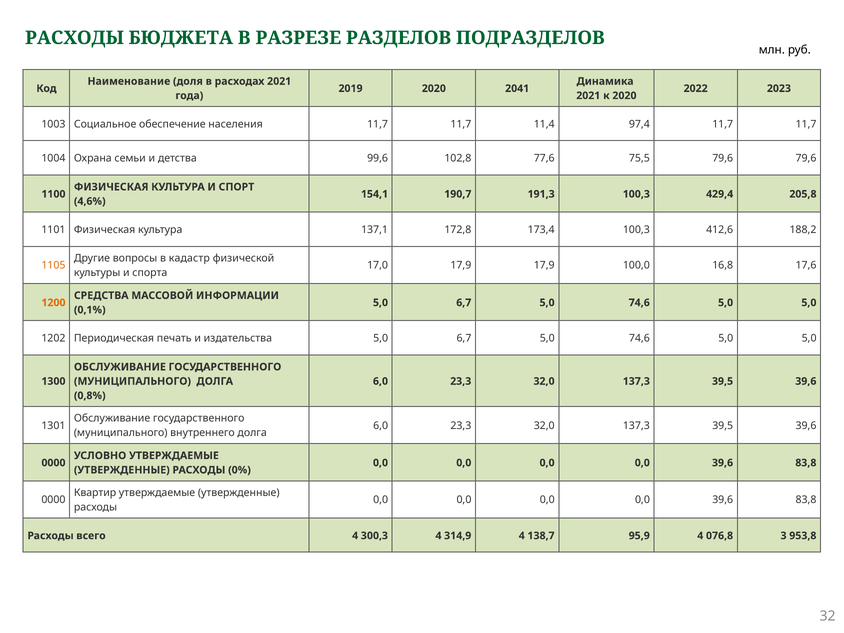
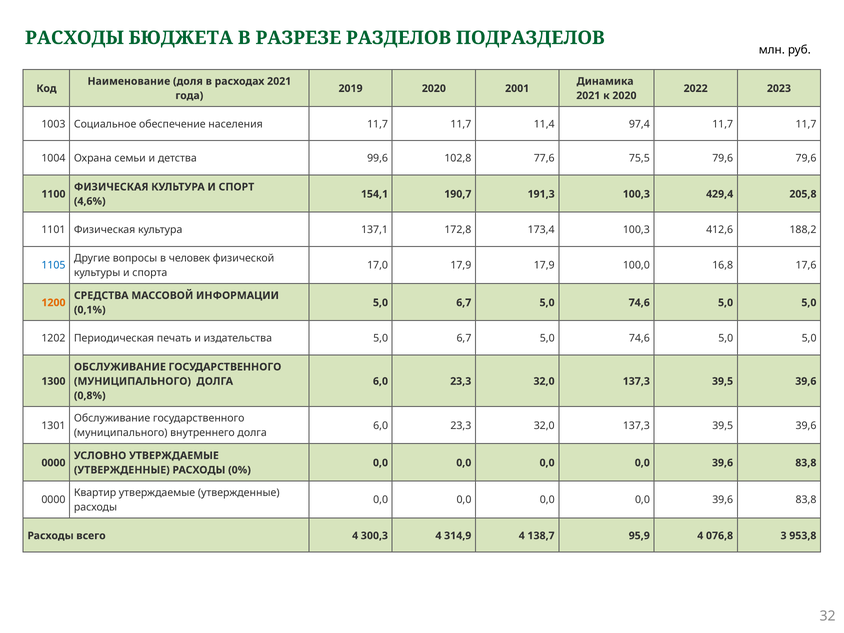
2041: 2041 -> 2001 (517, 88)
кадастр: кадастр -> человек (189, 258)
1105 colour: orange -> blue (53, 265)
